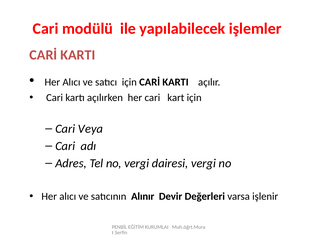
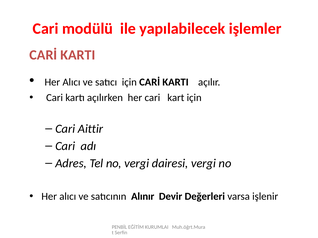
Veya: Veya -> Aittir (91, 129)
